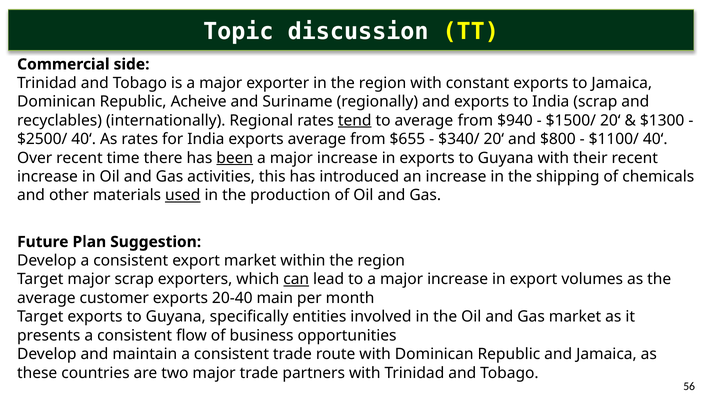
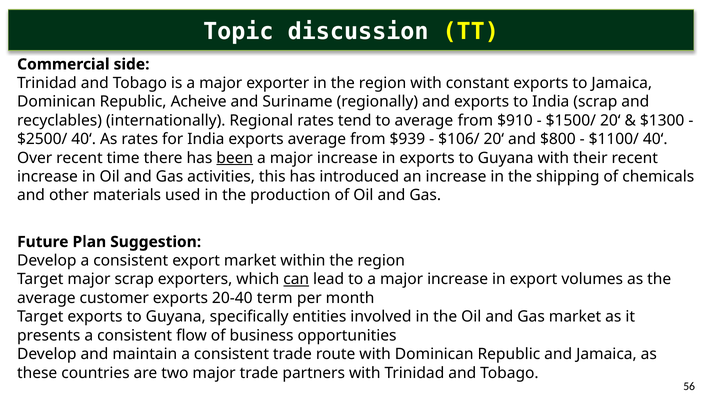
tend underline: present -> none (355, 120)
$940: $940 -> $910 (515, 120)
$655: $655 -> $939 (407, 139)
$340/: $340/ -> $106/ (459, 139)
used underline: present -> none (183, 195)
main: main -> term (275, 298)
